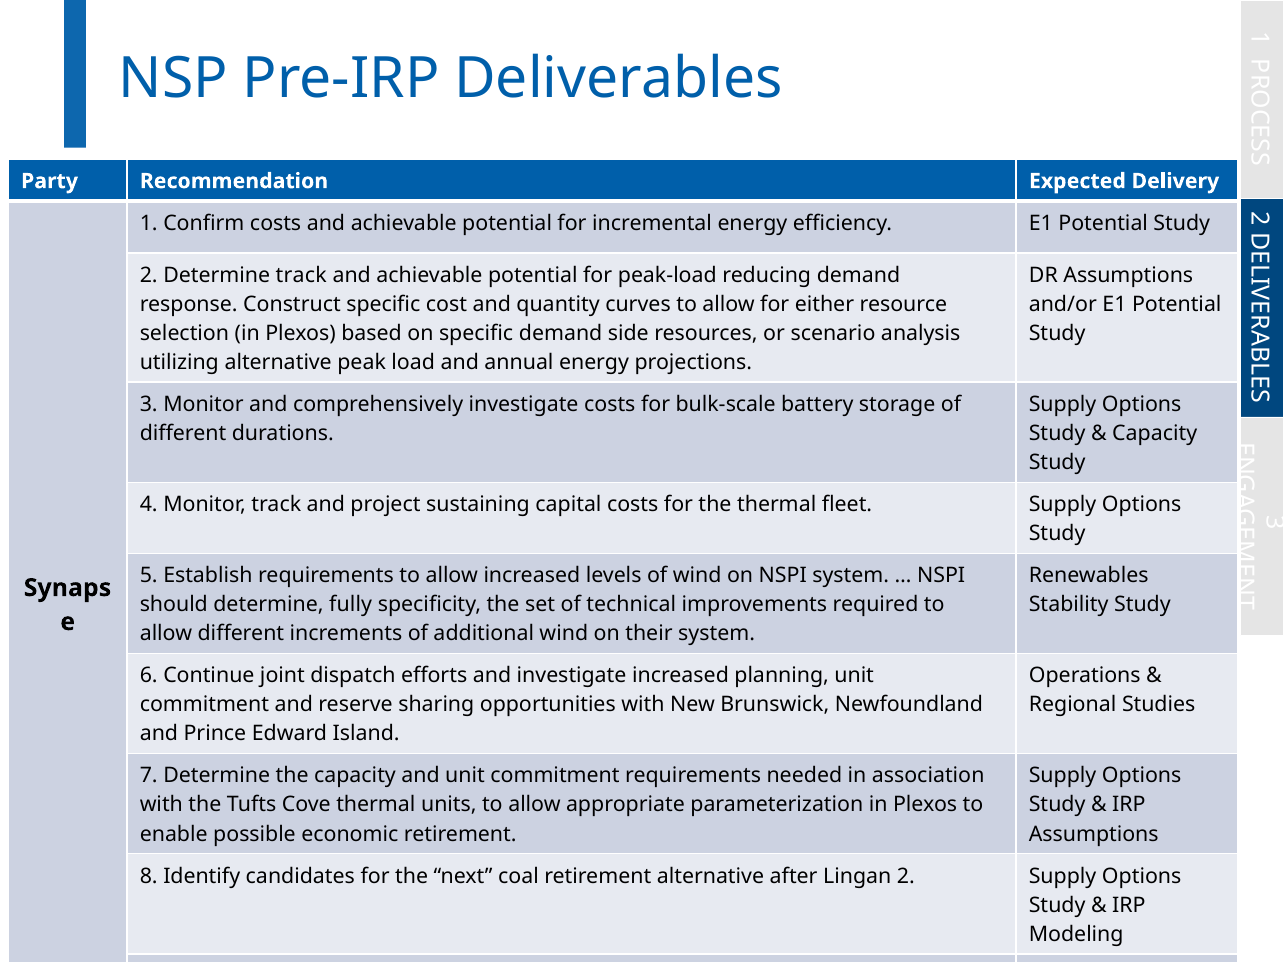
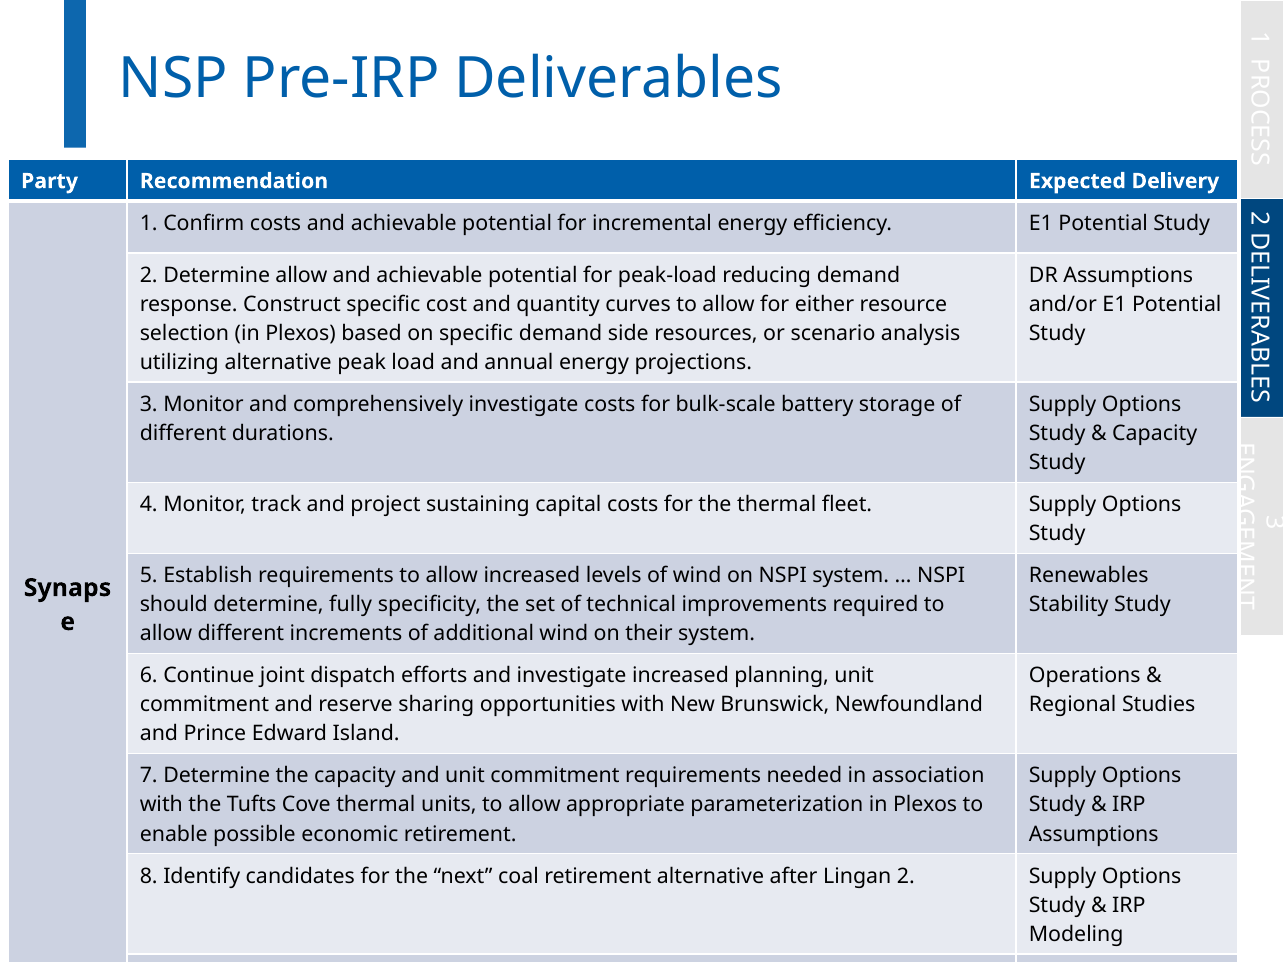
Determine track: track -> allow (301, 275)
